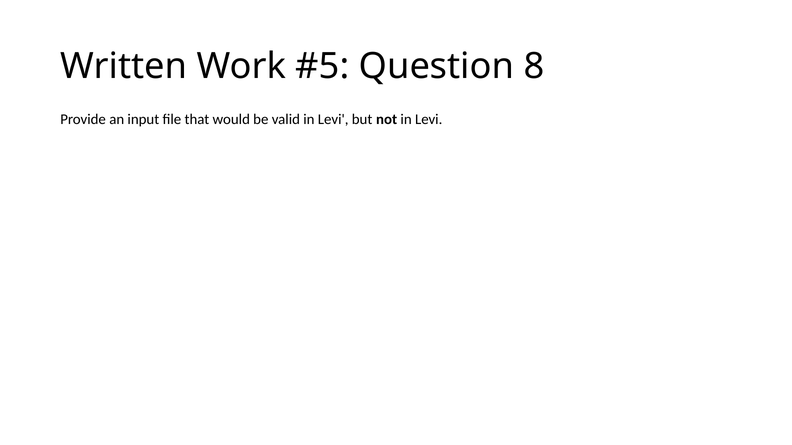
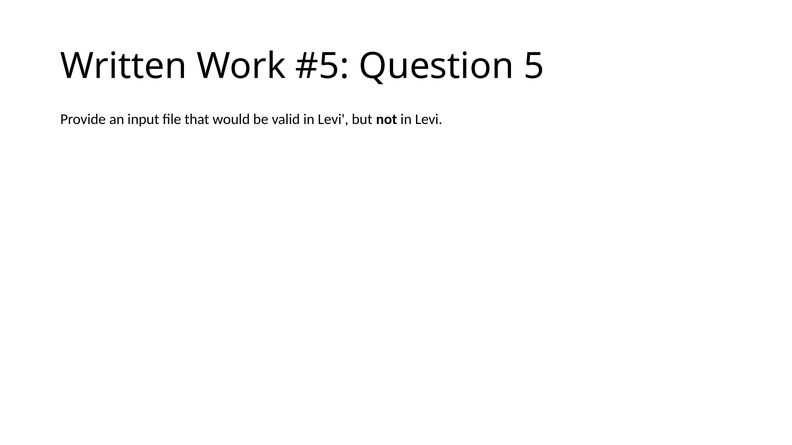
8: 8 -> 5 (534, 67)
